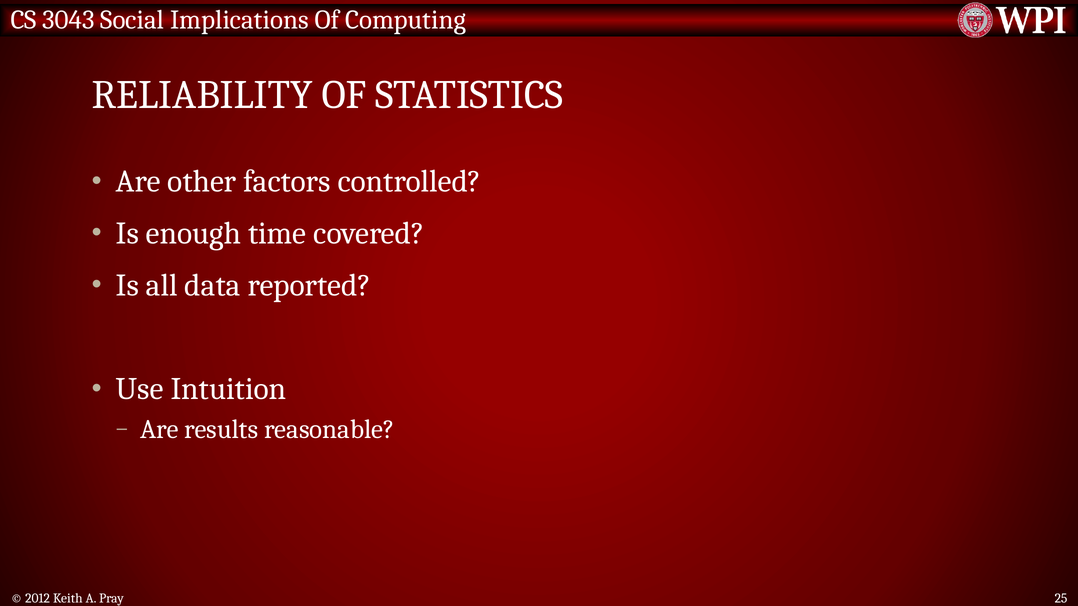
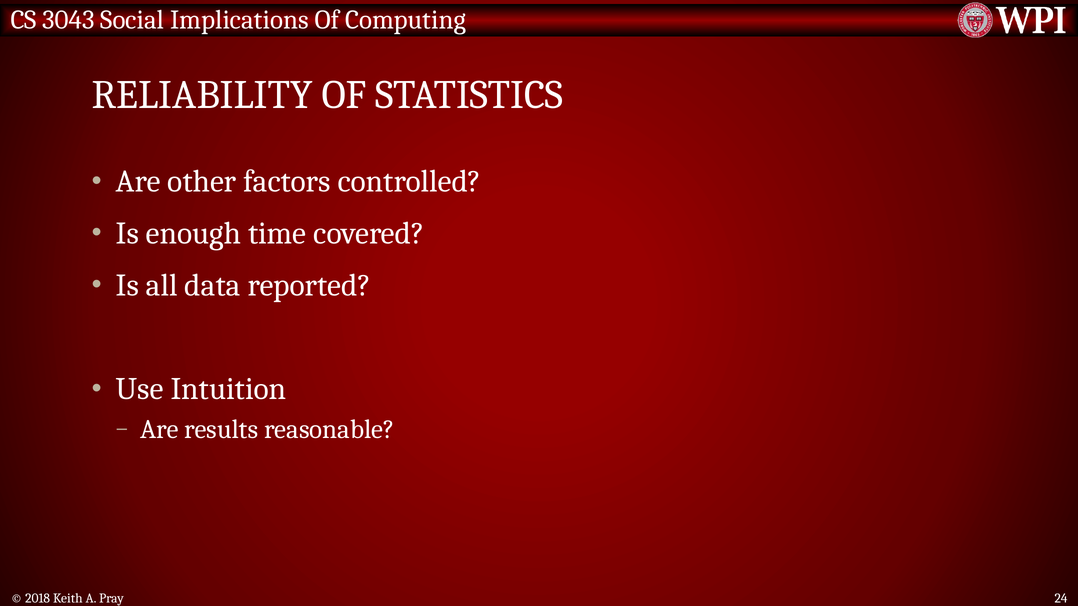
2012: 2012 -> 2018 (38, 599)
25: 25 -> 24 (1061, 599)
